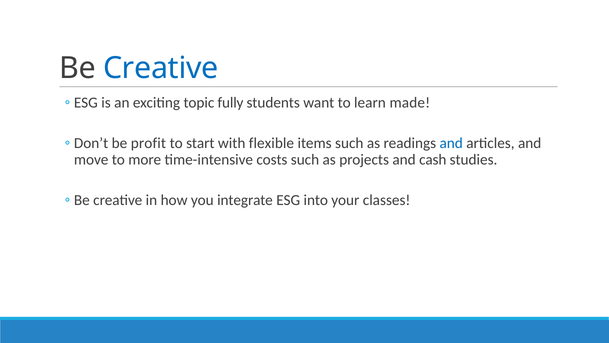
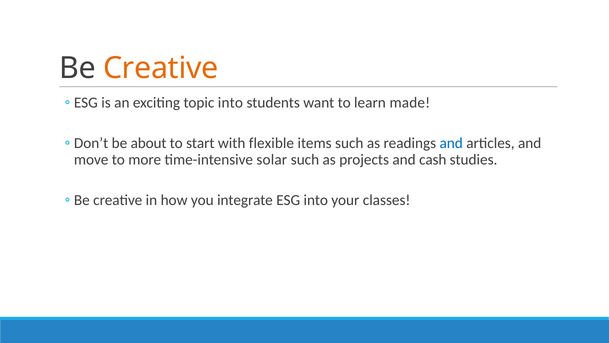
Creative colour: blue -> orange (161, 68)
topic fully: fully -> into (230, 103)
profit: profit -> about (149, 143)
costs: costs -> solar (272, 160)
